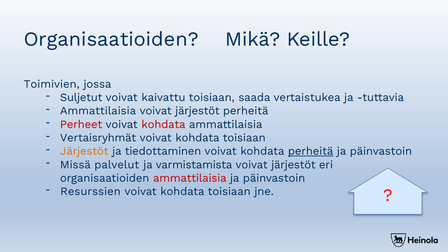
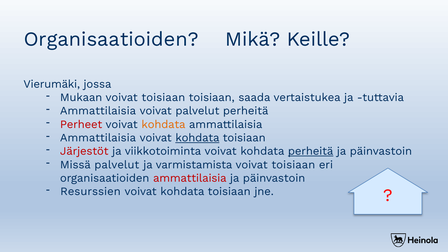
Toimivien: Toimivien -> Vierumäki (52, 84)
Suljetut: Suljetut -> Mukaan (81, 98)
kaivattu: kaivattu -> toisiaan (163, 98)
järjestöt: järjestöt -> palvelut (197, 111)
kohdata colour: red -> orange (163, 124)
Vertaisryhmät: Vertaisryhmät -> Ammattilaisia (98, 138)
kohdata underline: none -> present (197, 138)
Järjestöt colour: orange -> red (84, 151)
tiedottaminen: tiedottaminen -> viikkotoiminta (163, 151)
järjestöt: järjestöt -> toisiaan (293, 165)
